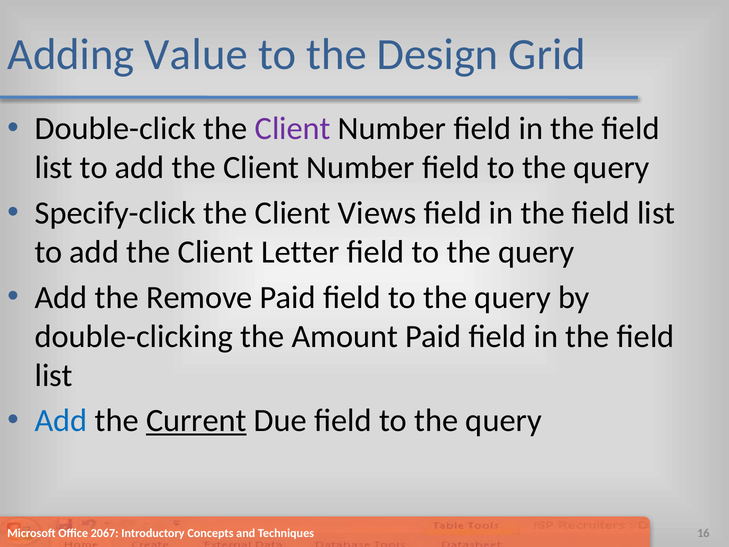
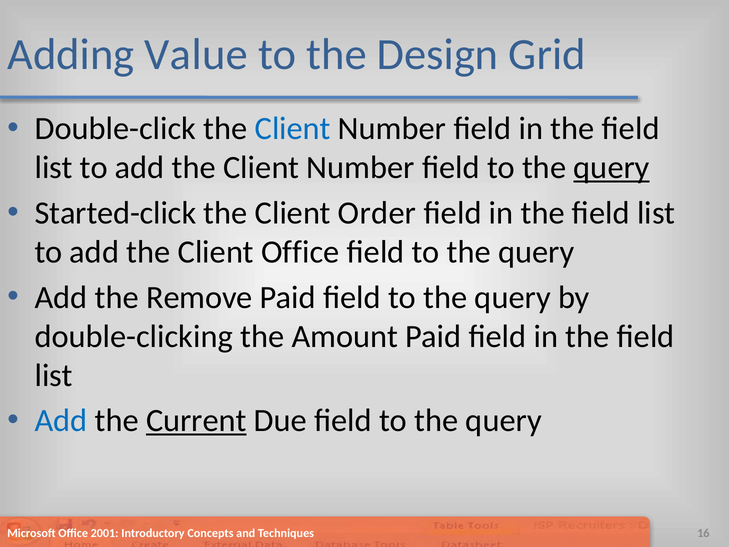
Client colour: purple -> blue (293, 129)
query underline: none -> present (612, 168)
Specify-click: Specify-click -> Started-click (115, 213)
Views: Views -> Order (377, 213)
Client Letter: Letter -> Office (300, 252)
2067: 2067 -> 2001 (105, 533)
